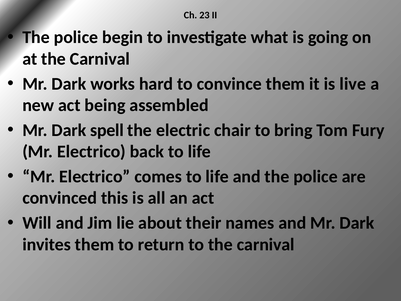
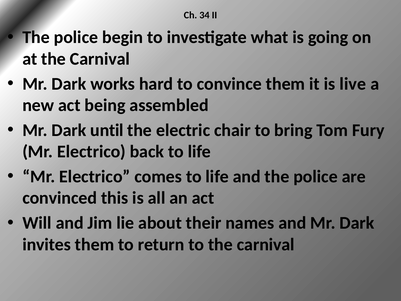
23: 23 -> 34 (204, 15)
spell: spell -> until (107, 130)
